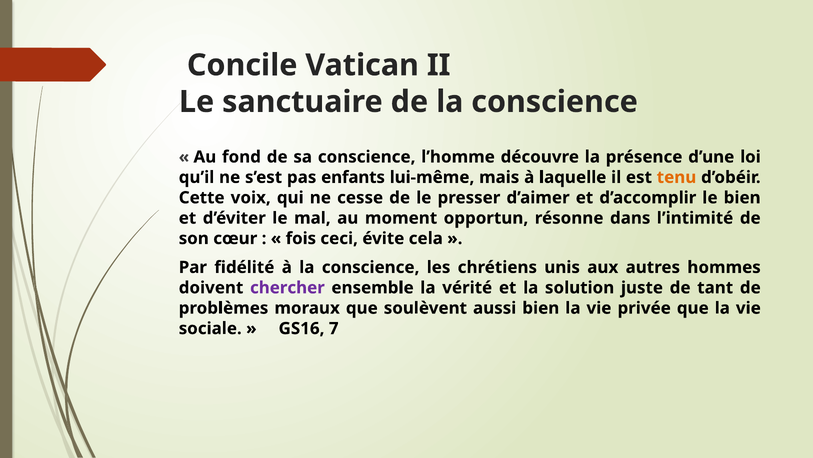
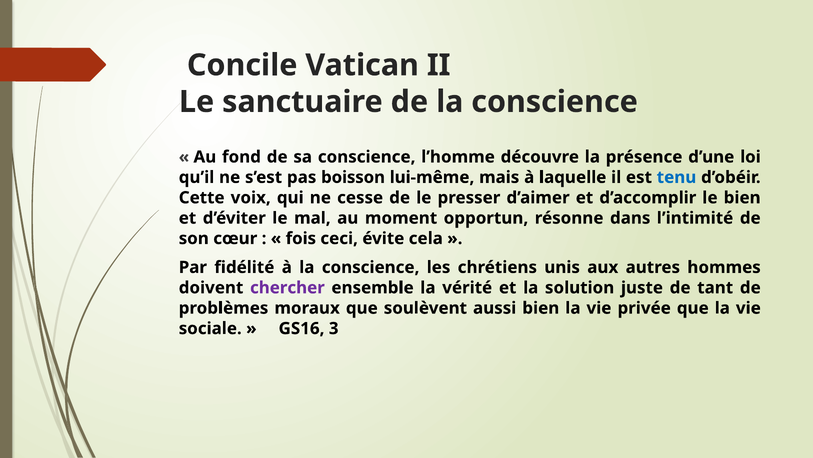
enfants: enfants -> boisson (353, 177)
tenu colour: orange -> blue (677, 177)
7: 7 -> 3 (334, 328)
